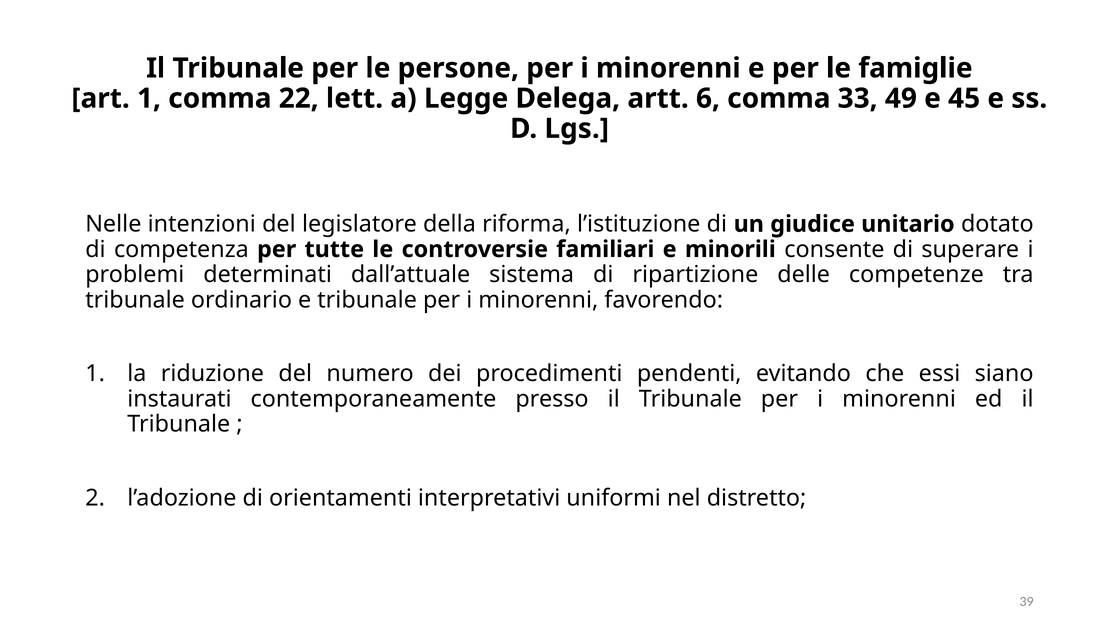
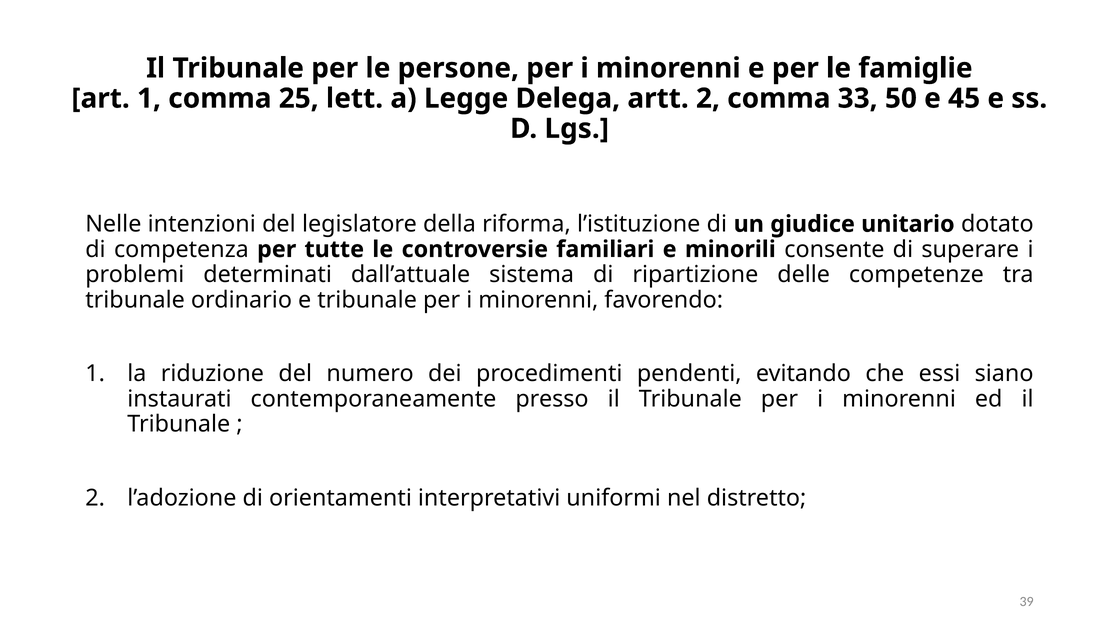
22: 22 -> 25 (299, 98)
artt 6: 6 -> 2 (708, 98)
49: 49 -> 50 (901, 98)
